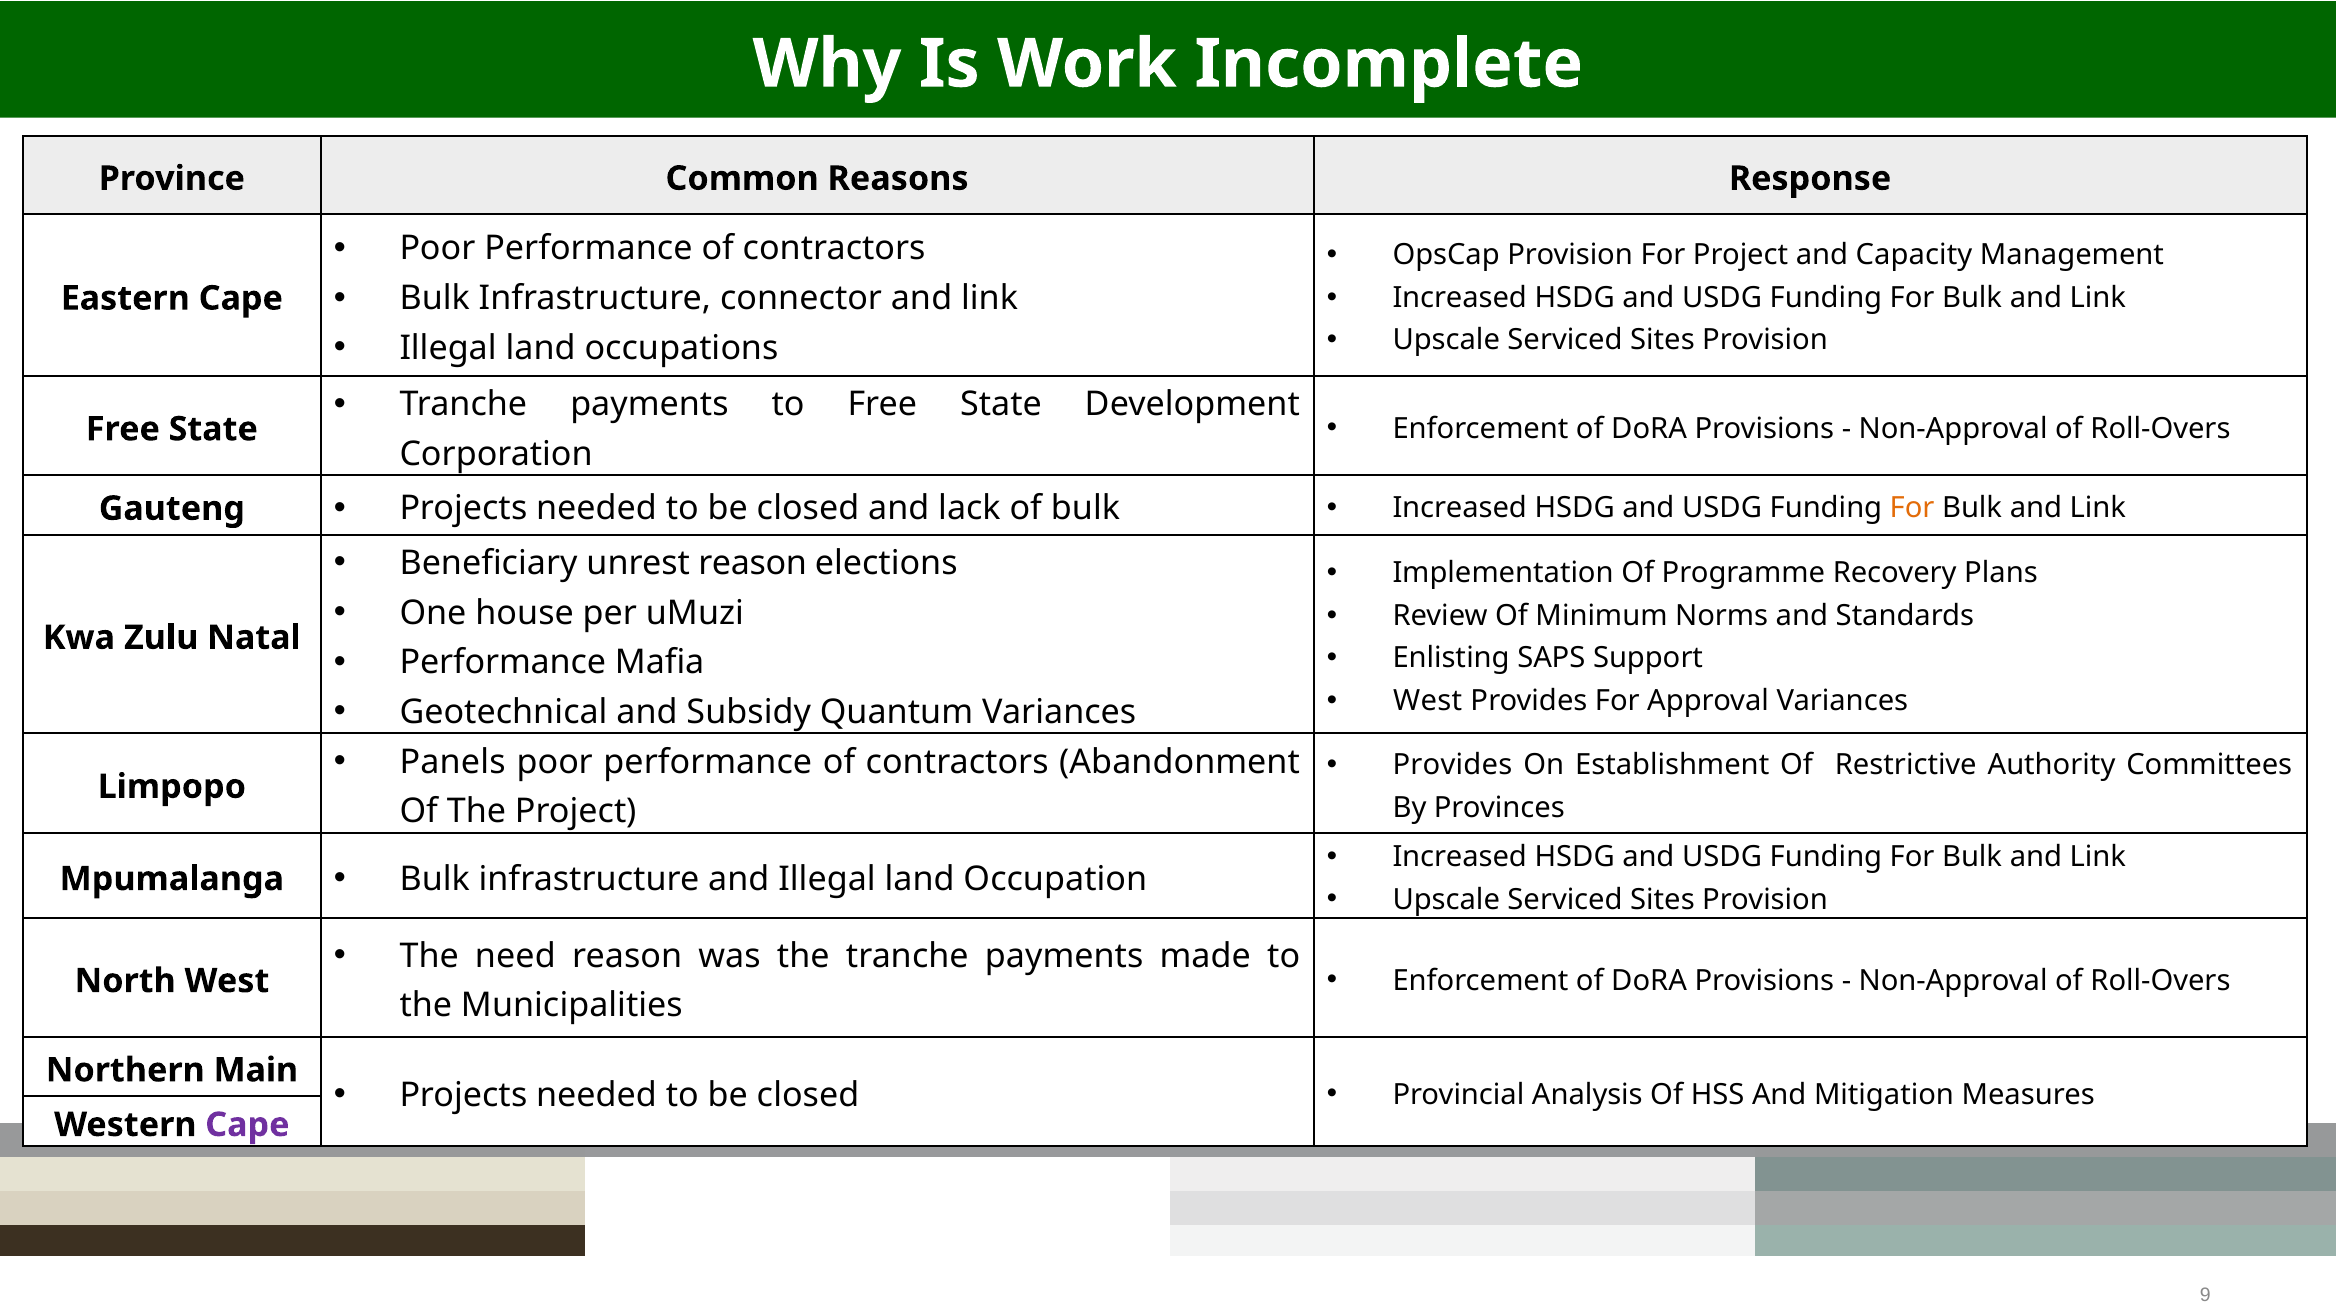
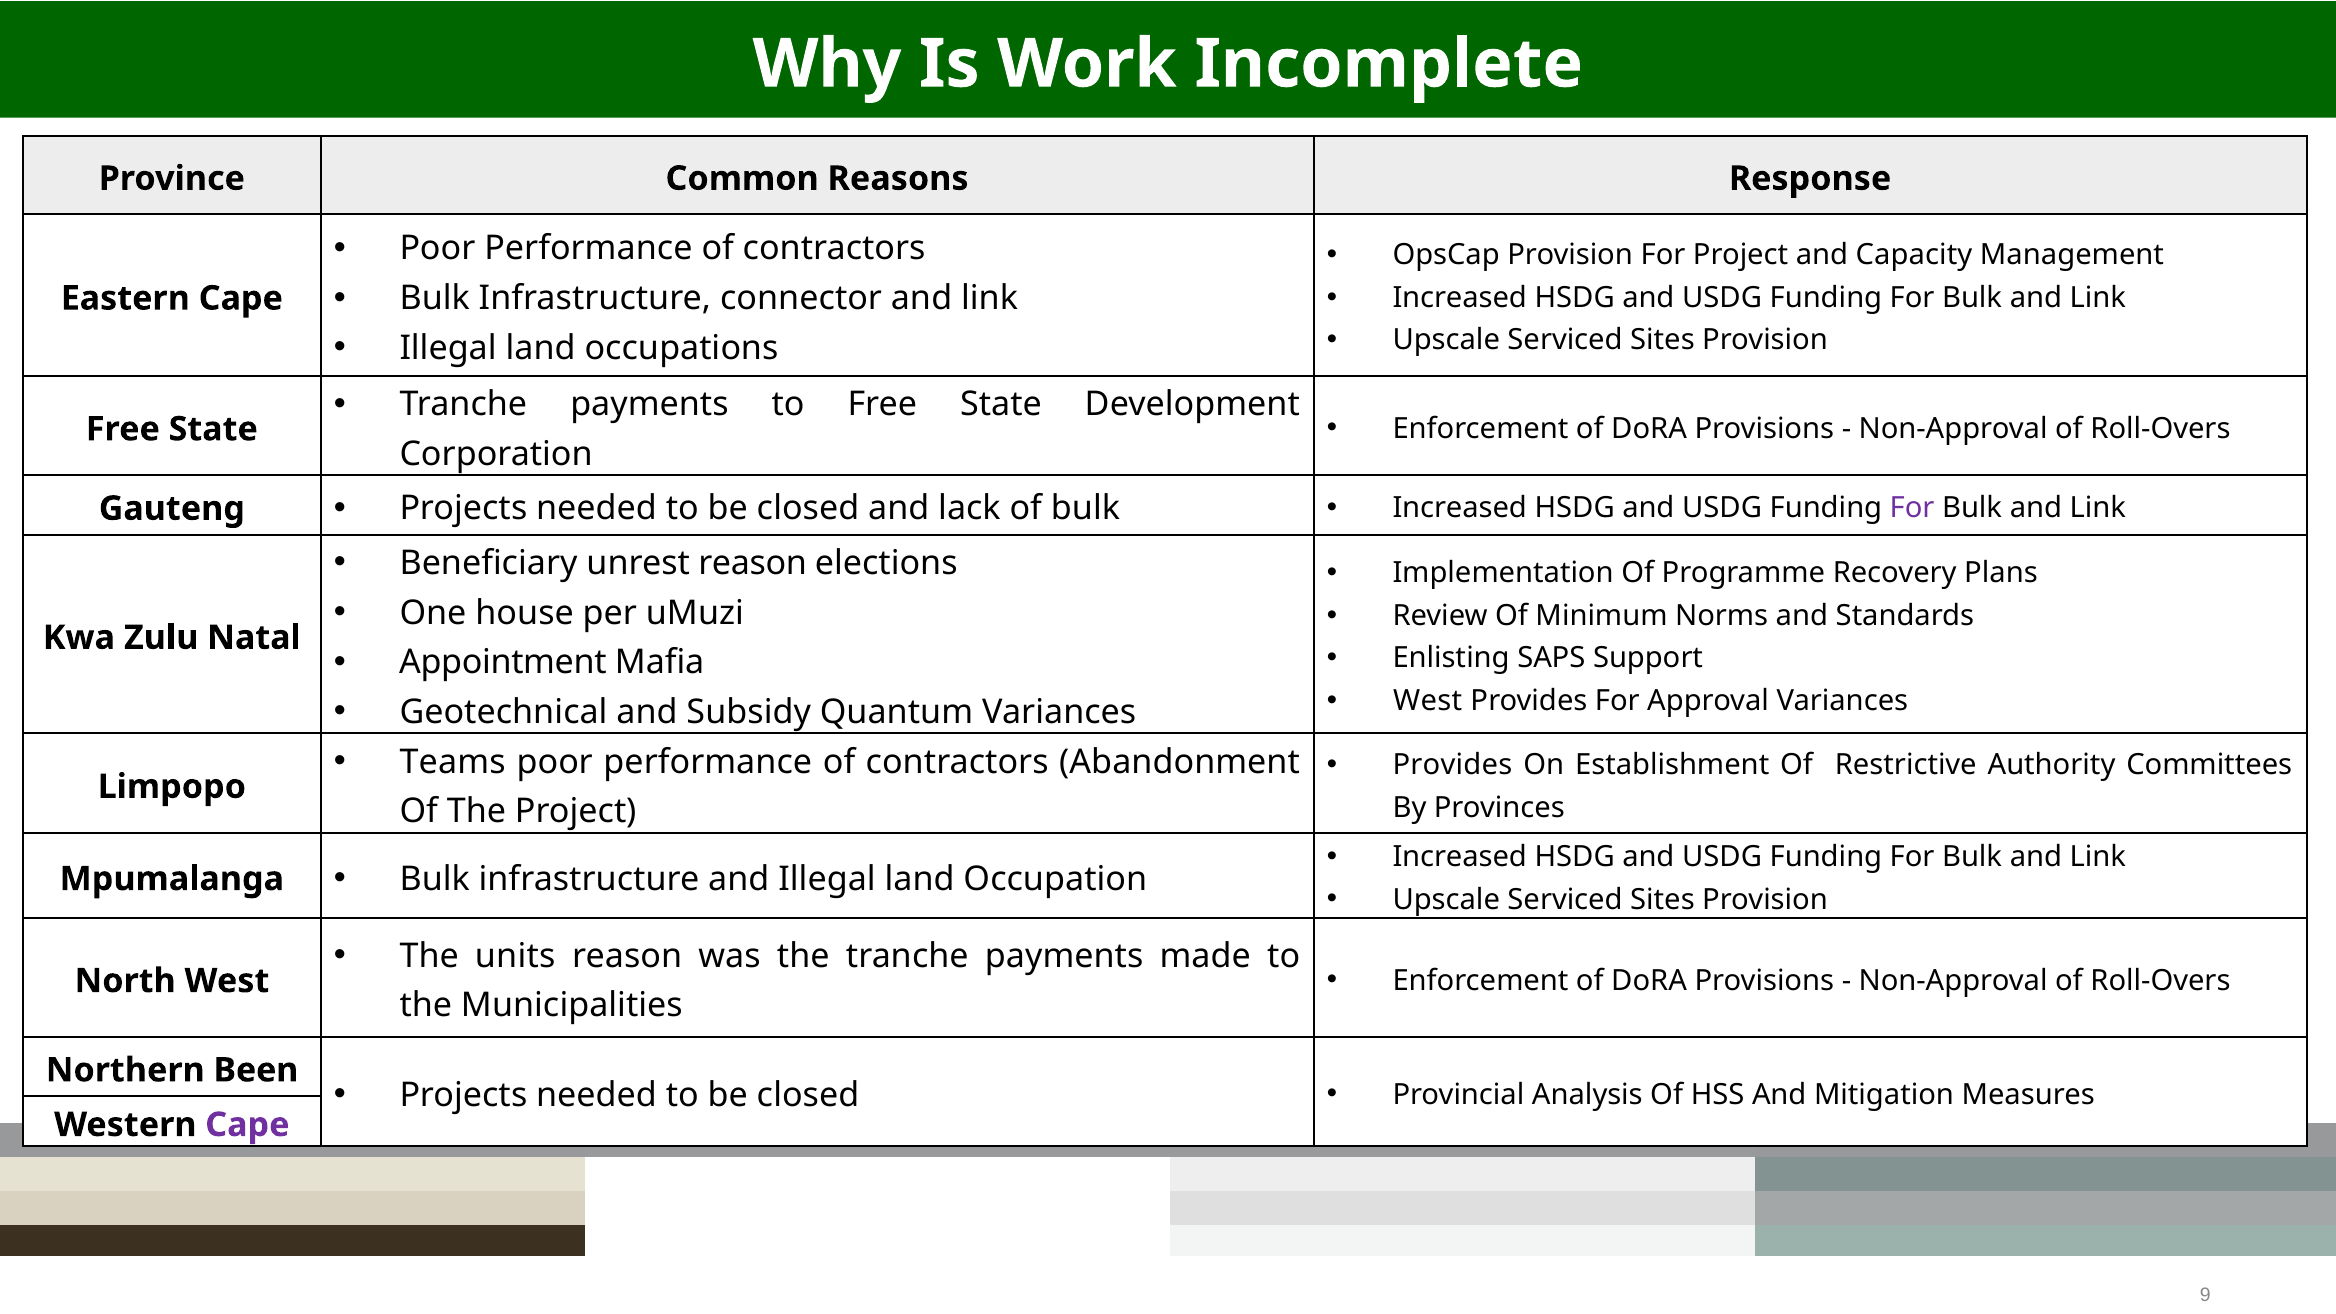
For colour: orange -> purple (1912, 508)
Performance: Performance -> Appointment (503, 662)
Panels: Panels -> Teams (453, 762)
need: need -> units (515, 956)
Main: Main -> Been (256, 1070)
